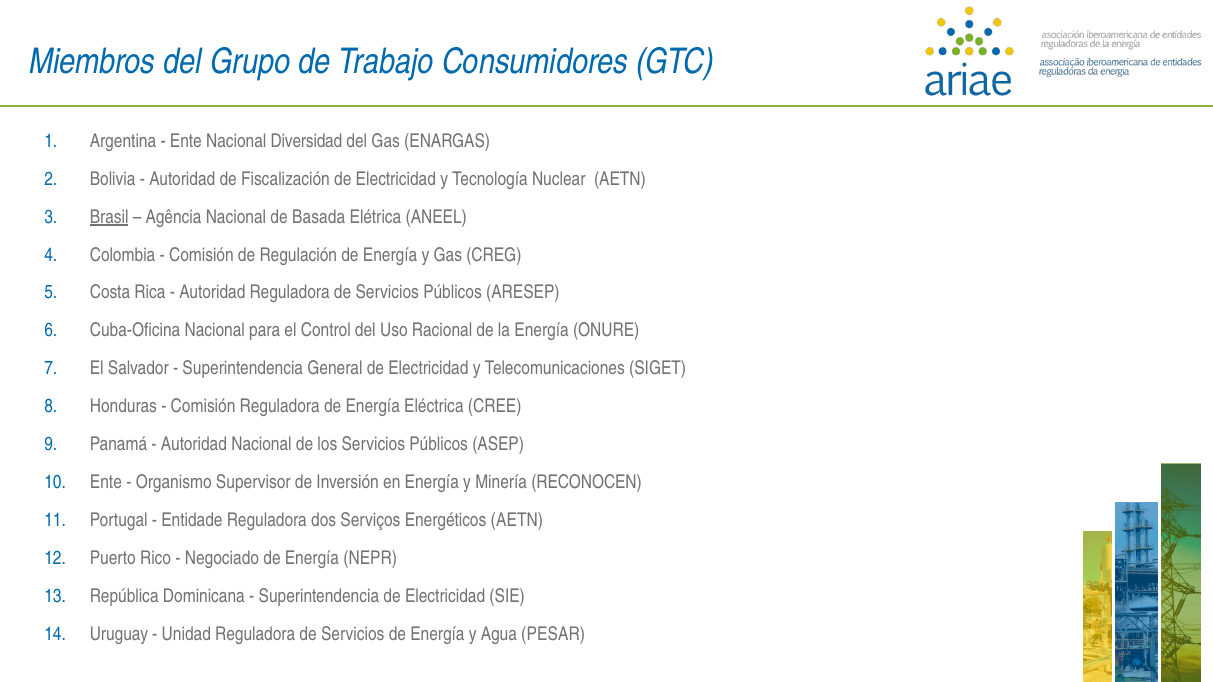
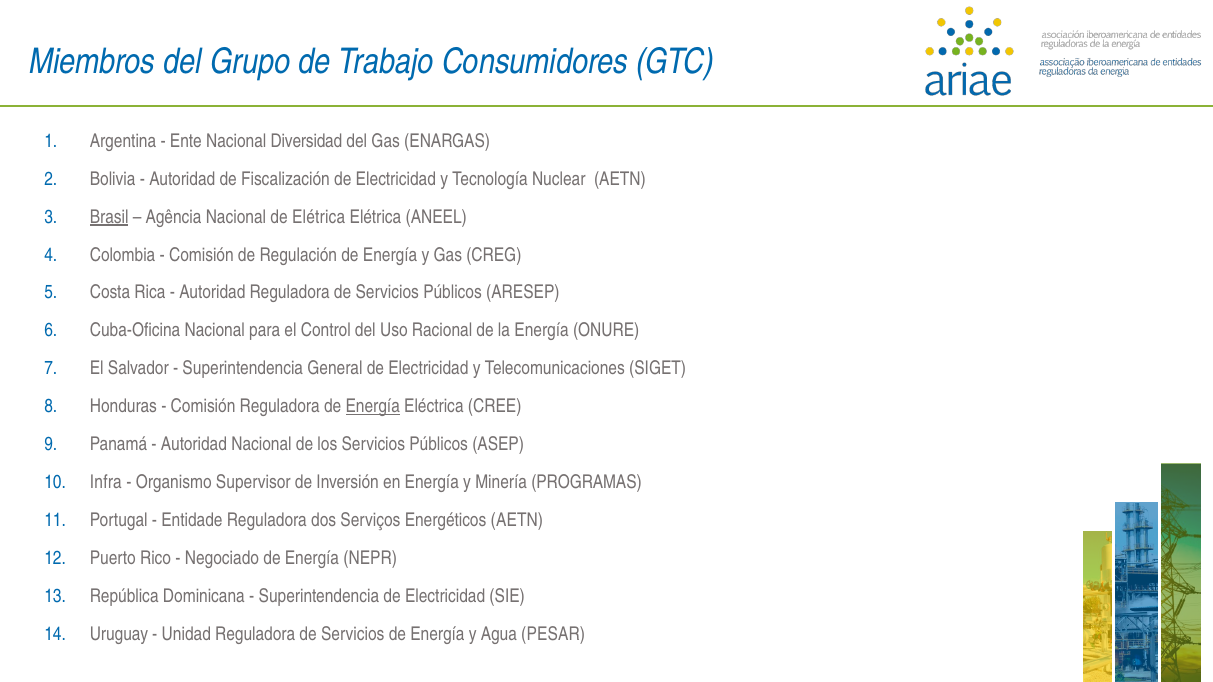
de Basada: Basada -> Elétrica (319, 217)
Energía underline: none -> present (373, 407)
Ente: Ente -> Infra (106, 482)
RECONOCEN: RECONOCEN -> PROGRAMAS (587, 482)
